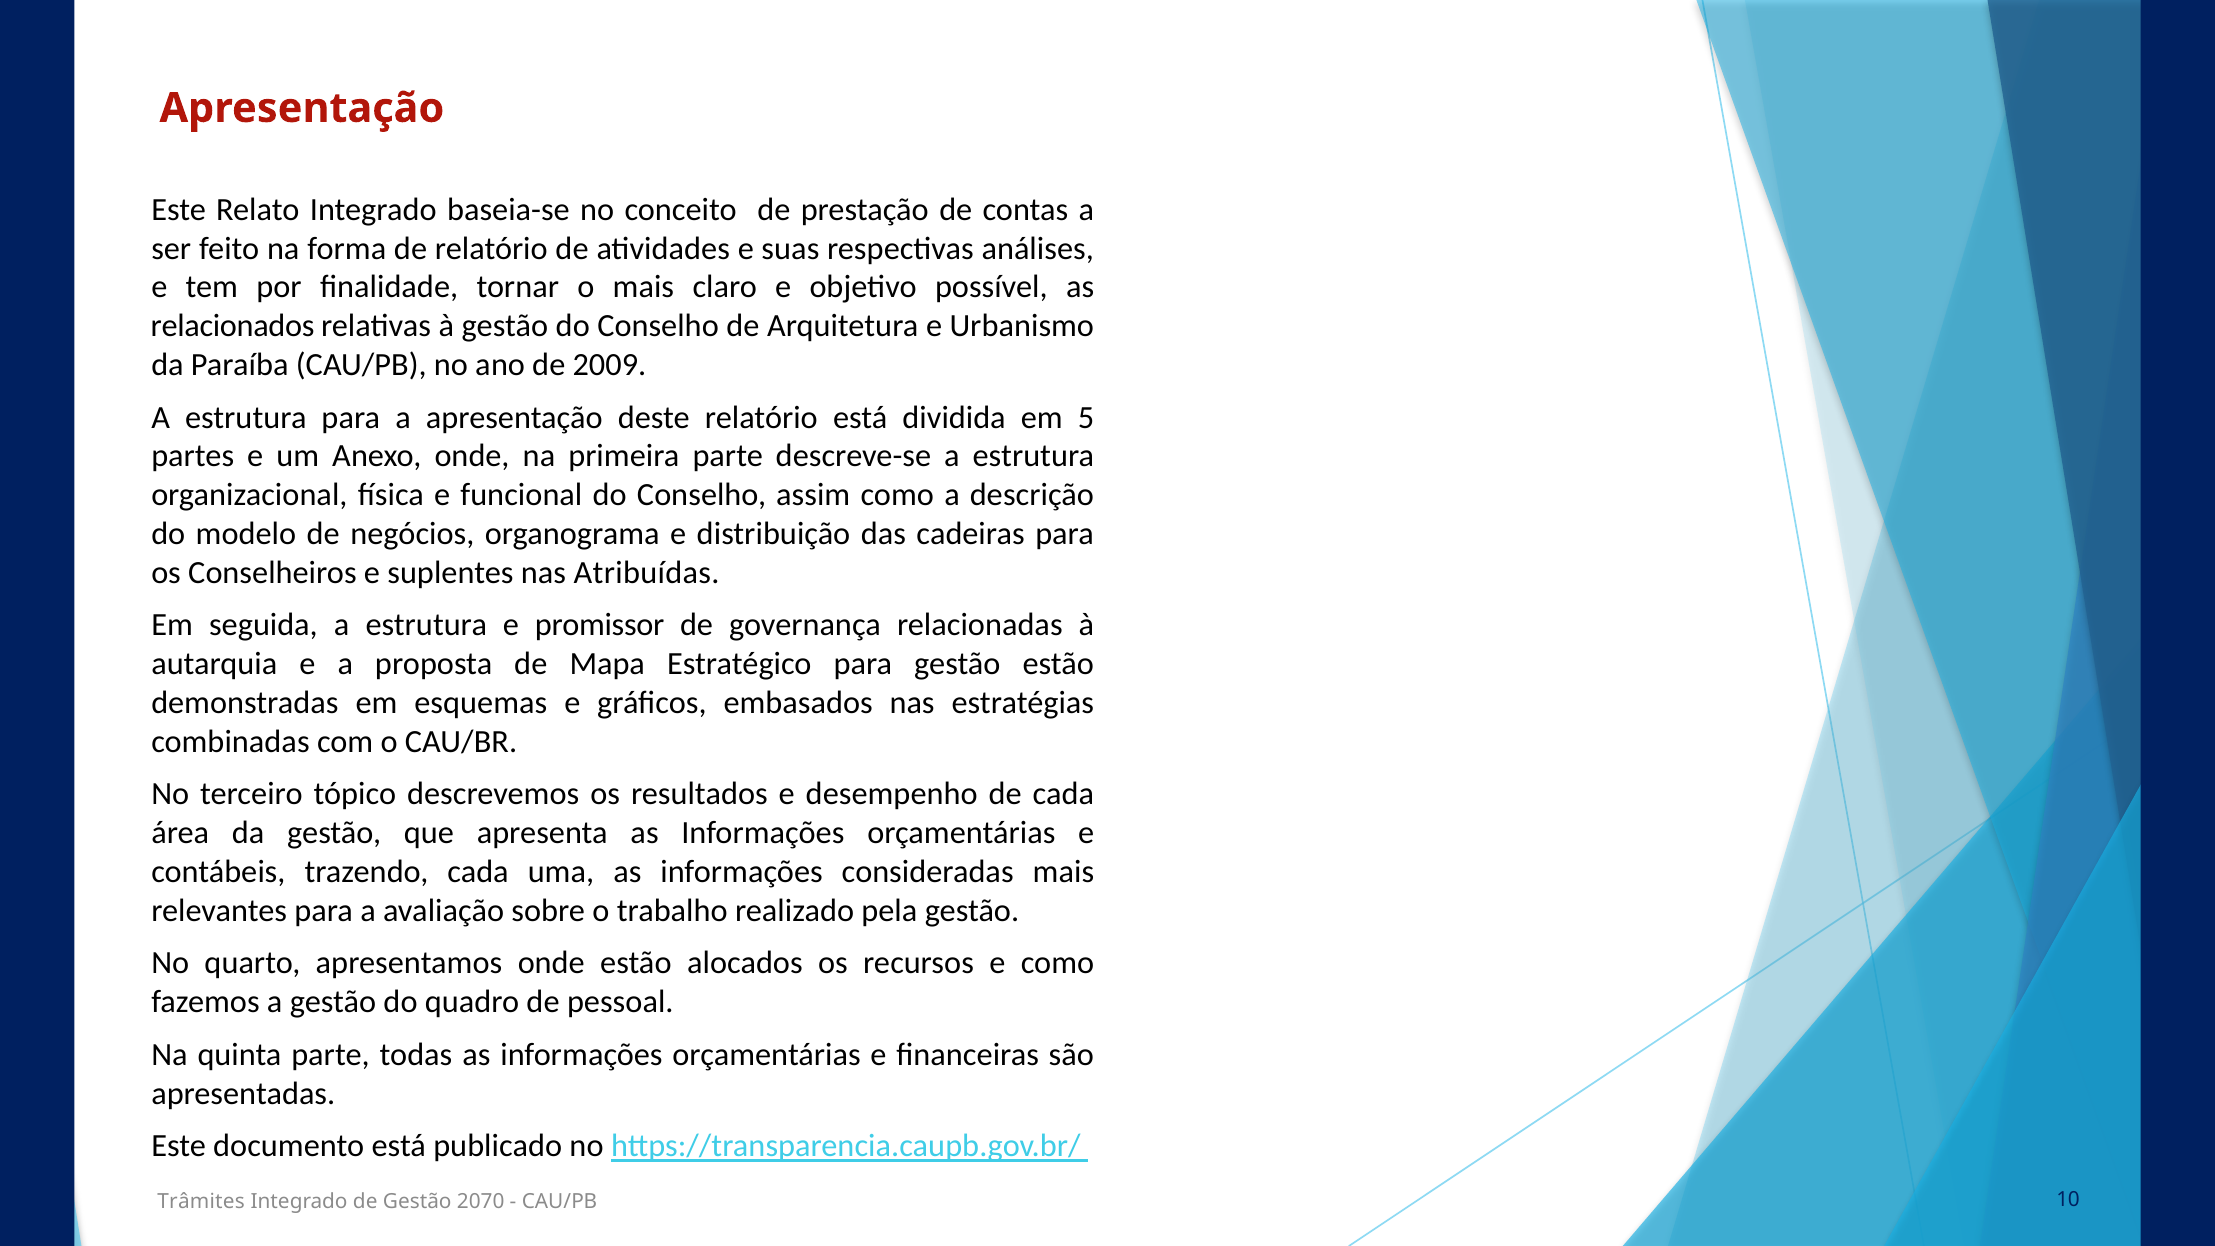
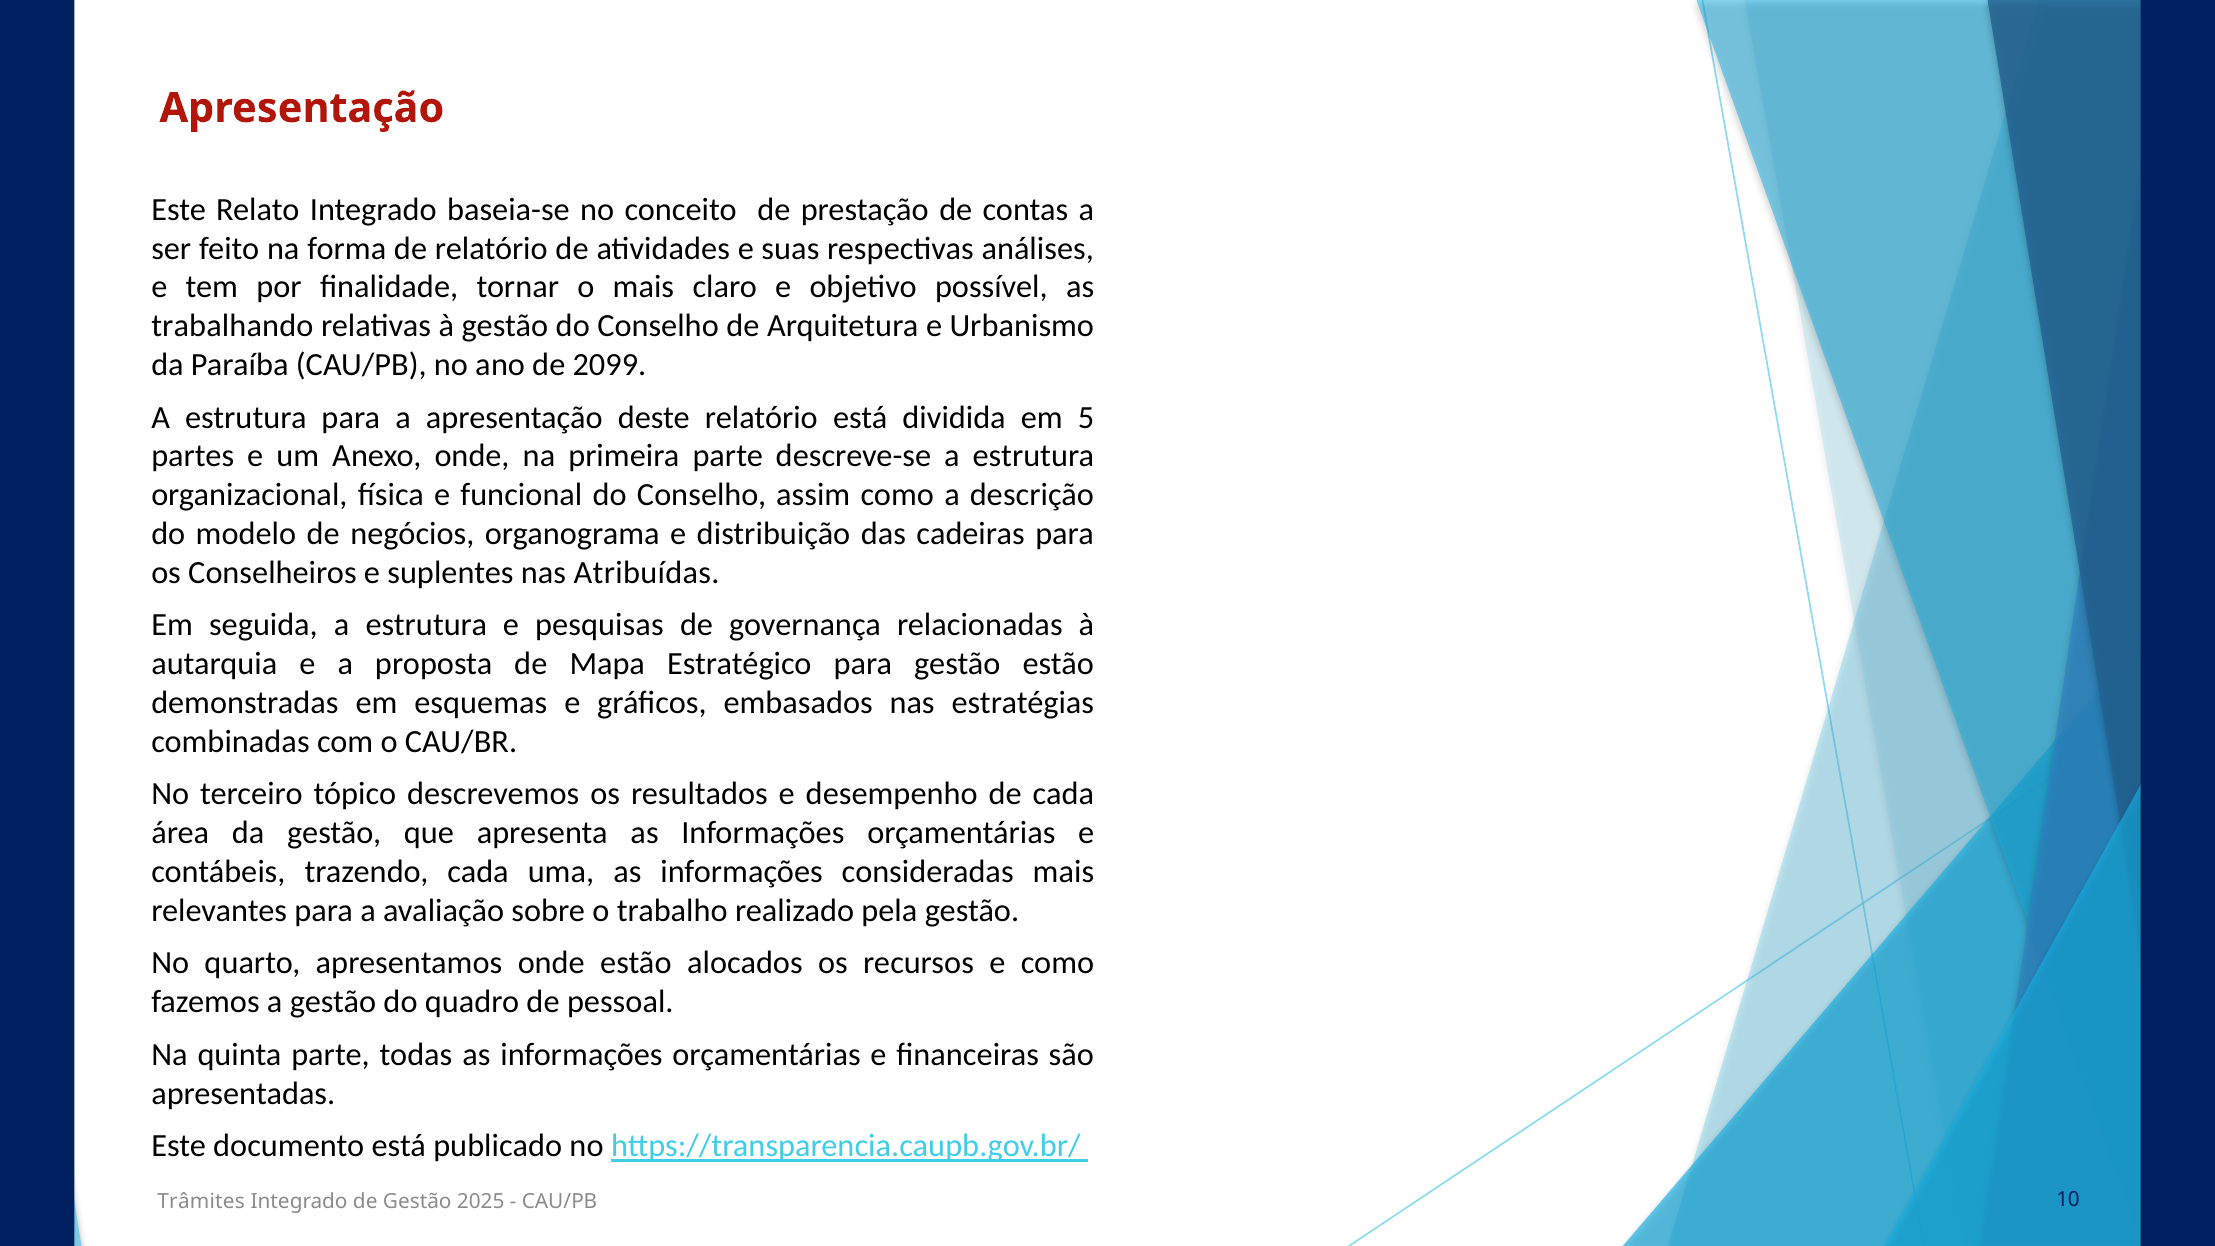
relacionados: relacionados -> trabalhando (232, 326)
2009: 2009 -> 2099 (609, 365)
promissor: promissor -> pesquisas (599, 625)
2070: 2070 -> 2025 (481, 1202)
